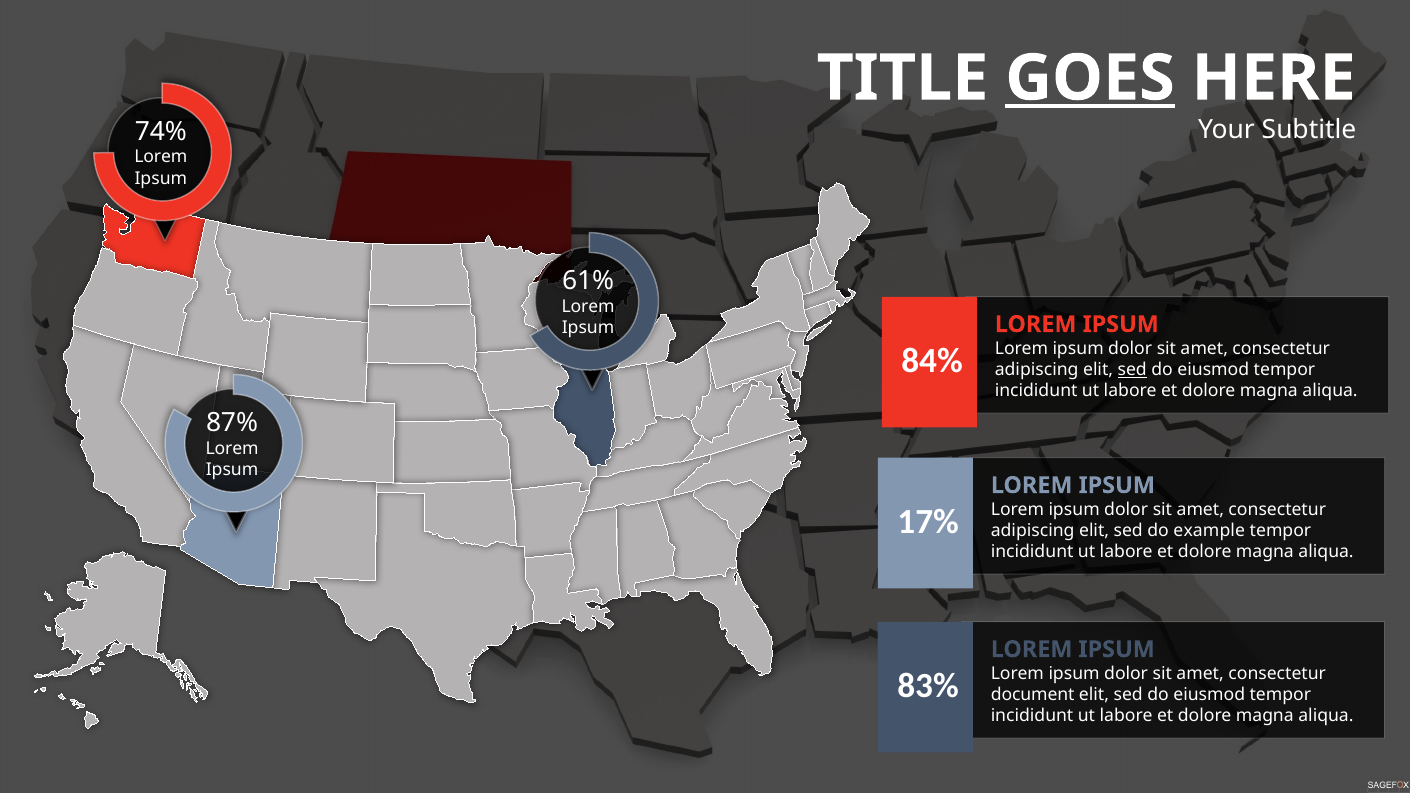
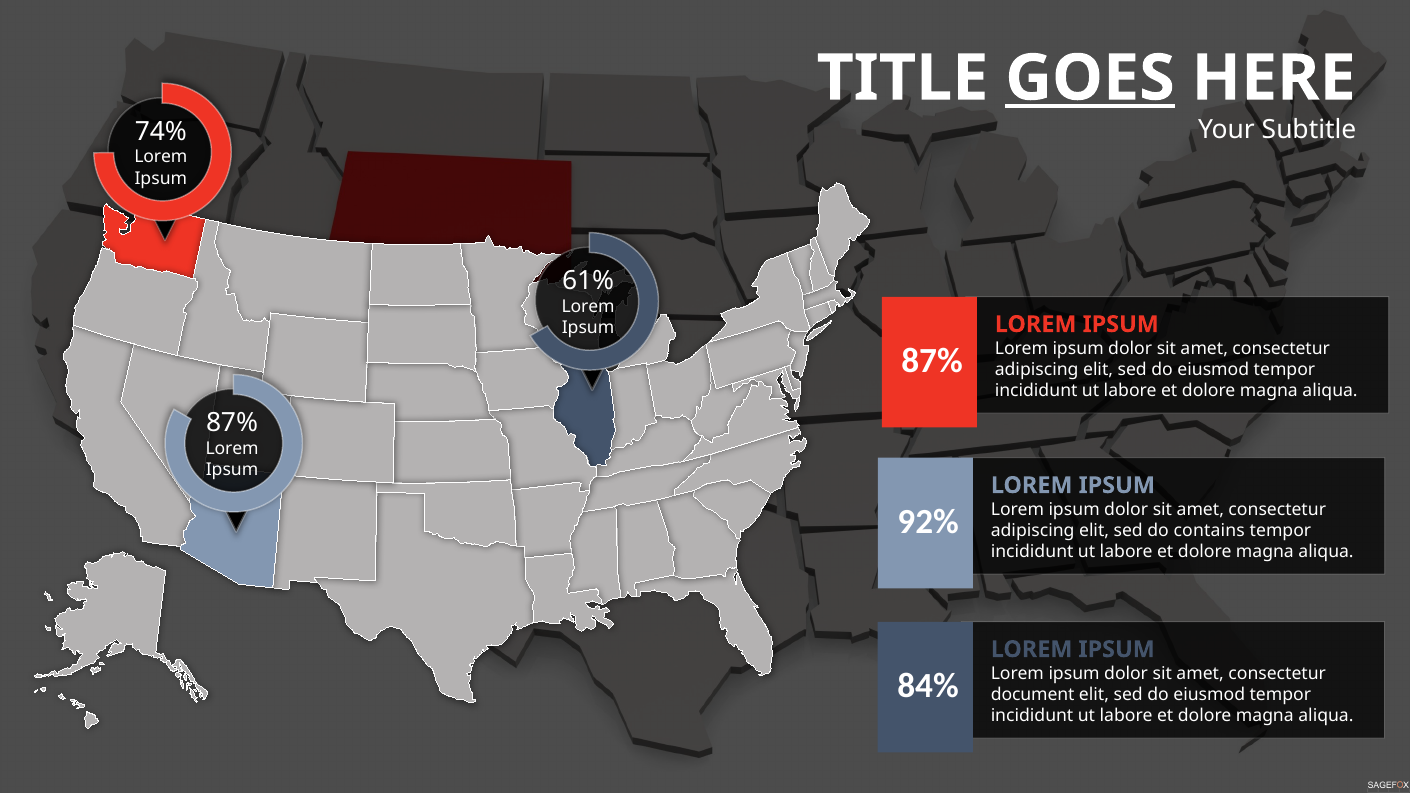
84%: 84% -> 87% (932, 361)
sed underline: present -> none (1132, 370)
17%: 17% -> 92% (928, 522)
example: example -> contains (1209, 531)
83%: 83% -> 84% (928, 686)
